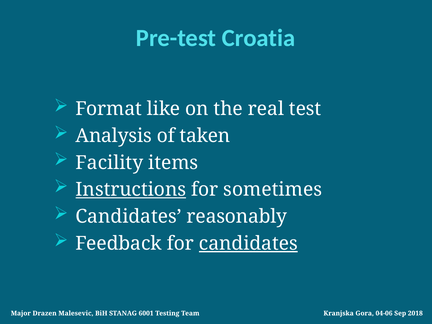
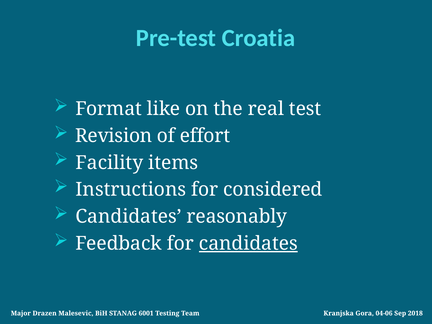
Analysis: Analysis -> Revision (114, 136)
taken: taken -> effort (205, 136)
Instructions underline: present -> none (131, 190)
sometimes: sometimes -> considered (273, 190)
